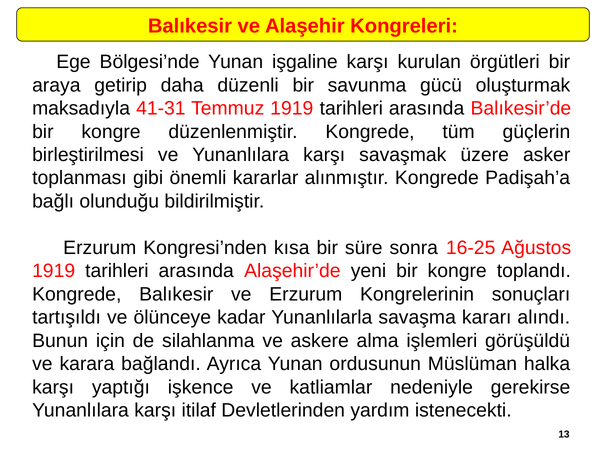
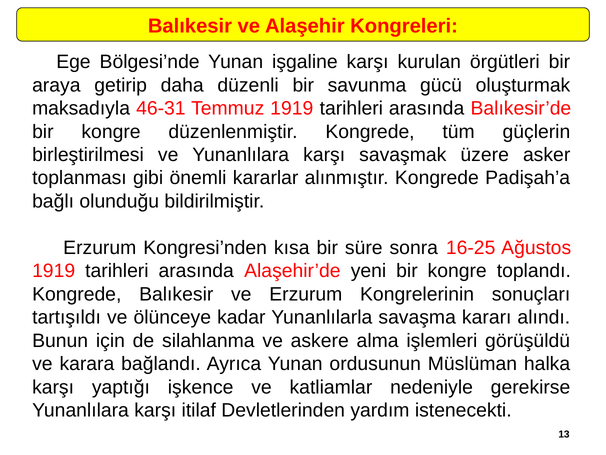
41-31: 41-31 -> 46-31 (161, 108)
